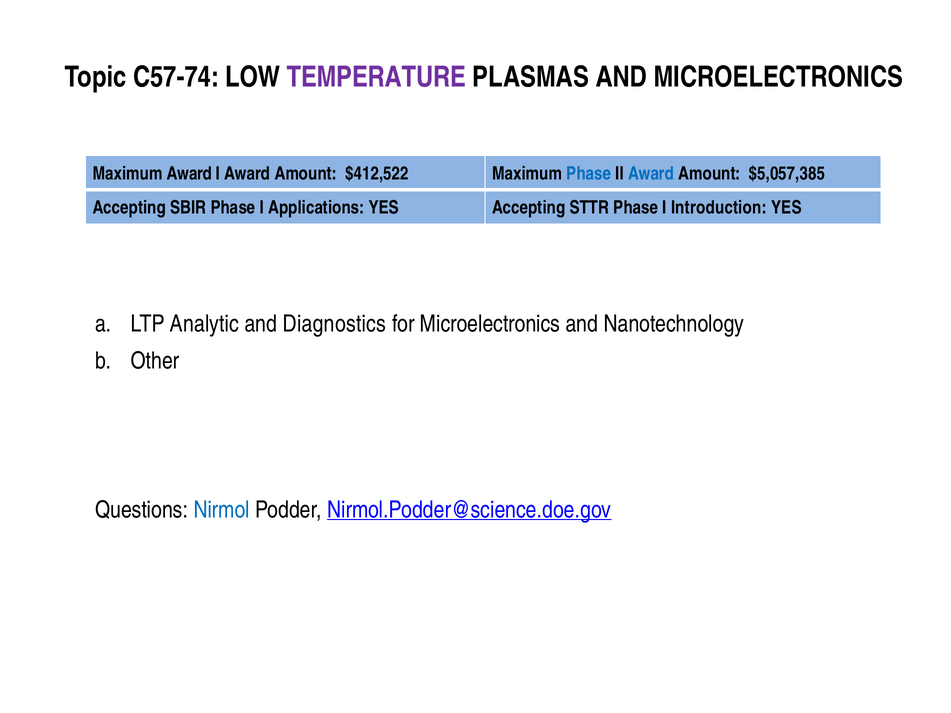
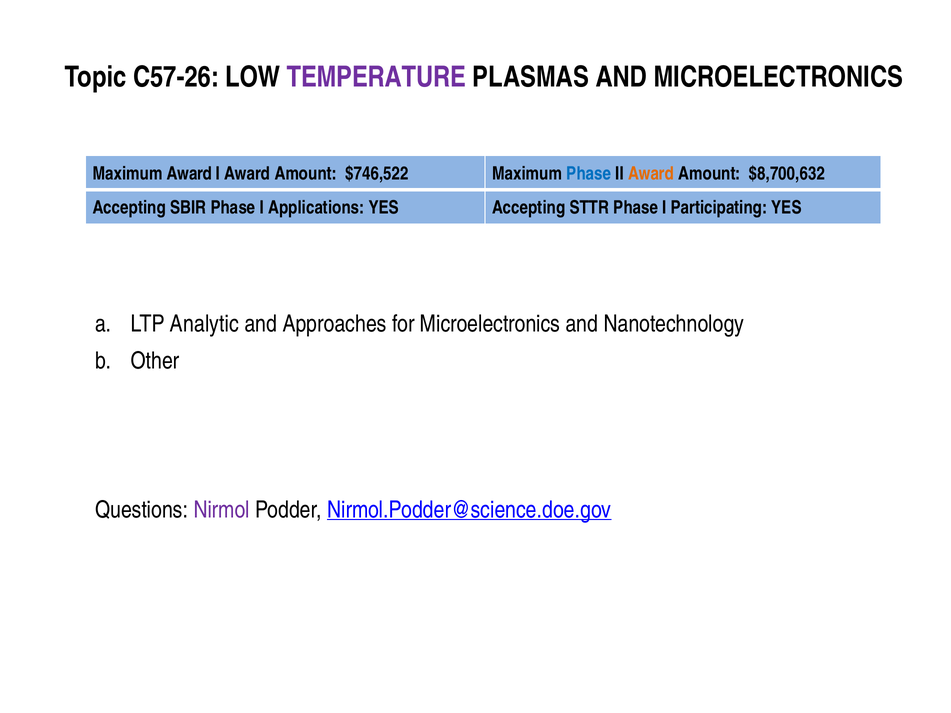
C57-74: C57-74 -> C57-26 (176, 77)
$412,522: $412,522 -> $746,522 (377, 174)
Award colour: blue -> orange (651, 174)
$5,057,385: $5,057,385 -> $8,700,632 (787, 174)
Introduction: Introduction -> Participating (719, 208)
Diagnostics: Diagnostics -> Approaches (335, 324)
Nirmol colour: blue -> purple (222, 510)
